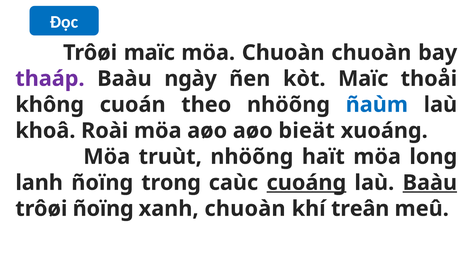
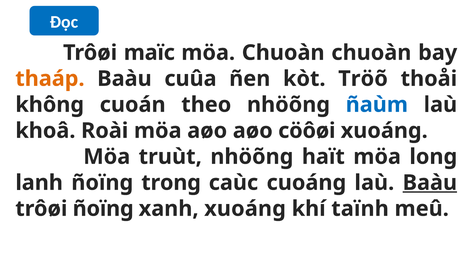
thaáp colour: purple -> orange (50, 79)
ngày: ngày -> cuûa (190, 79)
kòt Maïc: Maïc -> Tröõ (363, 79)
bieät: bieät -> cöôøi (307, 131)
cuoáng underline: present -> none (306, 183)
xanh chuoàn: chuoàn -> xuoáng (245, 209)
treân: treân -> taïnh (360, 209)
